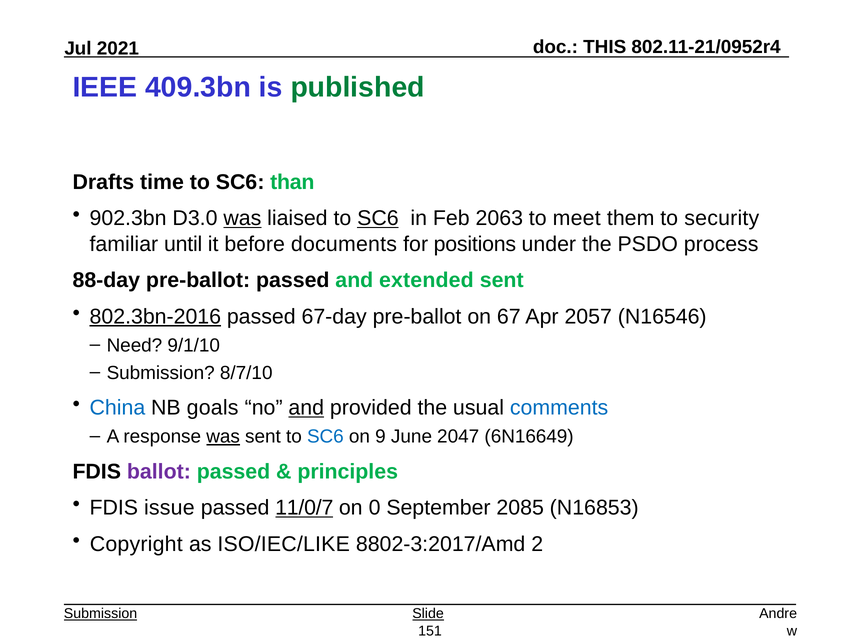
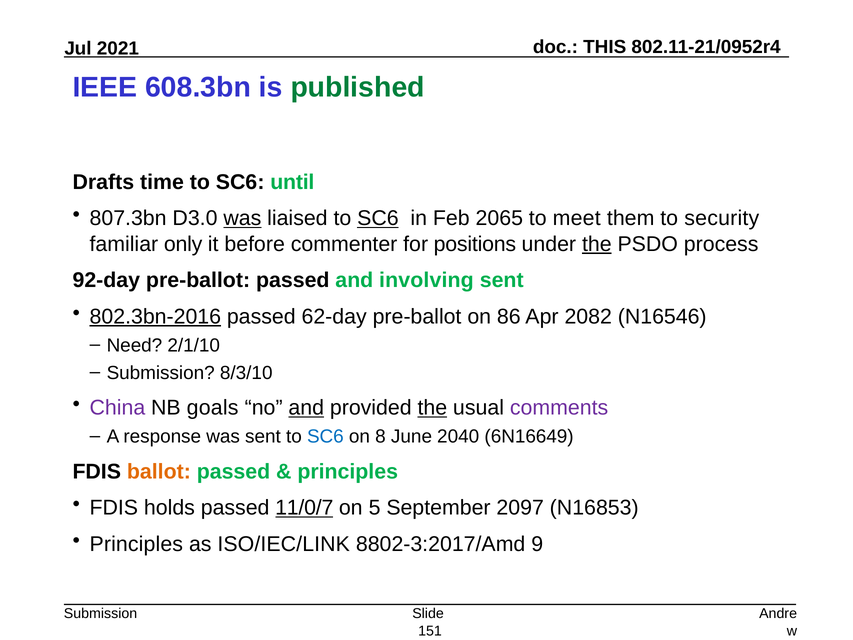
409.3bn: 409.3bn -> 608.3bn (198, 87)
than: than -> until (292, 182)
902.3bn: 902.3bn -> 807.3bn (128, 218)
2063: 2063 -> 2065 (499, 218)
until: until -> only (183, 244)
documents: documents -> commenter (344, 244)
the underline: none -> present (597, 244)
88-day: 88-day -> 92-day (106, 280)
extended: extended -> involving (426, 280)
67-day: 67-day -> 62-day (334, 316)
67: 67 -> 86 (509, 316)
2057: 2057 -> 2082 (588, 316)
9/1/10: 9/1/10 -> 2/1/10 (194, 345)
8/7/10: 8/7/10 -> 8/3/10 (246, 373)
China colour: blue -> purple (117, 408)
the underline: none -> present (432, 408)
comments colour: blue -> purple (559, 408)
was underline: present -> none (223, 436)
9: 9 -> 8 (380, 436)
2047: 2047 -> 2040 (458, 436)
ballot colour: purple -> orange (159, 471)
issue: issue -> holds (169, 508)
0: 0 -> 5 (375, 508)
2085: 2085 -> 2097 (520, 508)
Copyright: Copyright -> Principles (136, 544)
ISO/IEC/LIKE: ISO/IEC/LIKE -> ISO/IEC/LINK (284, 544)
2: 2 -> 9 (537, 544)
Submission underline: present -> none (101, 614)
Slide underline: present -> none (428, 614)
